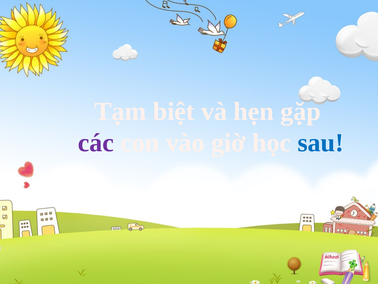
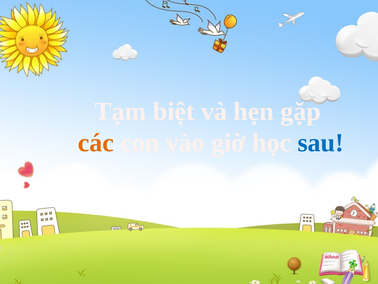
các colour: purple -> orange (96, 143)
